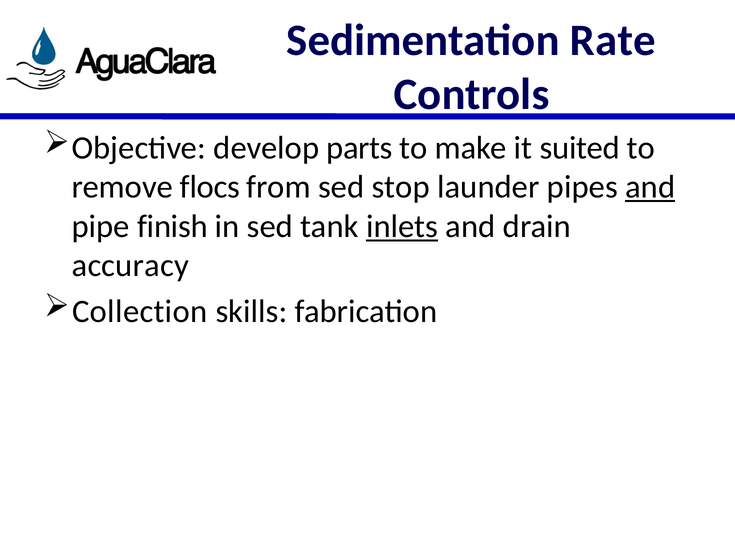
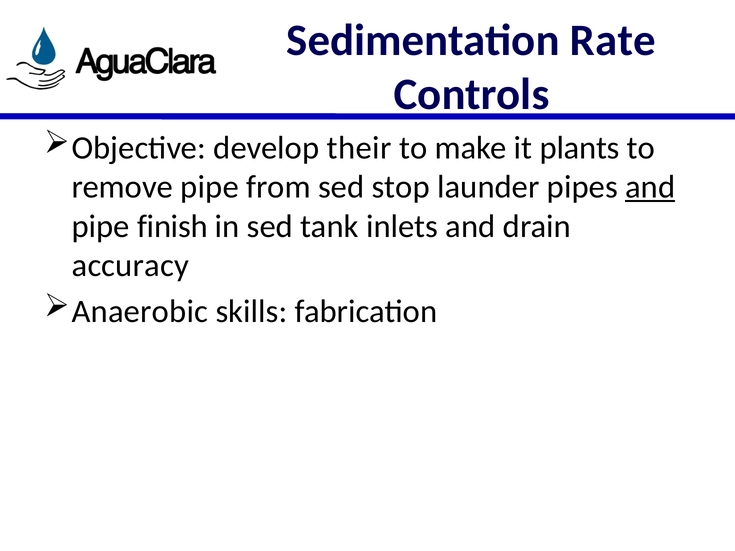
parts: parts -> their (359, 148)
suited: suited -> plants (580, 148)
remove flocs: flocs -> pipe (210, 187)
inlets underline: present -> none (402, 226)
Collection: Collection -> Anaerobic (140, 311)
